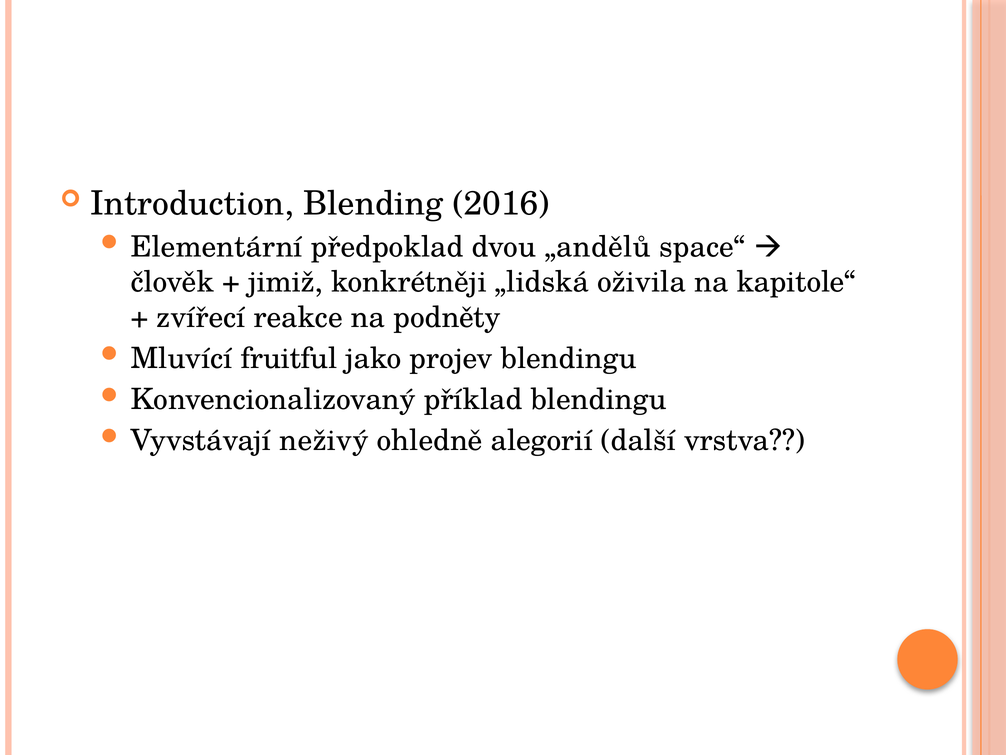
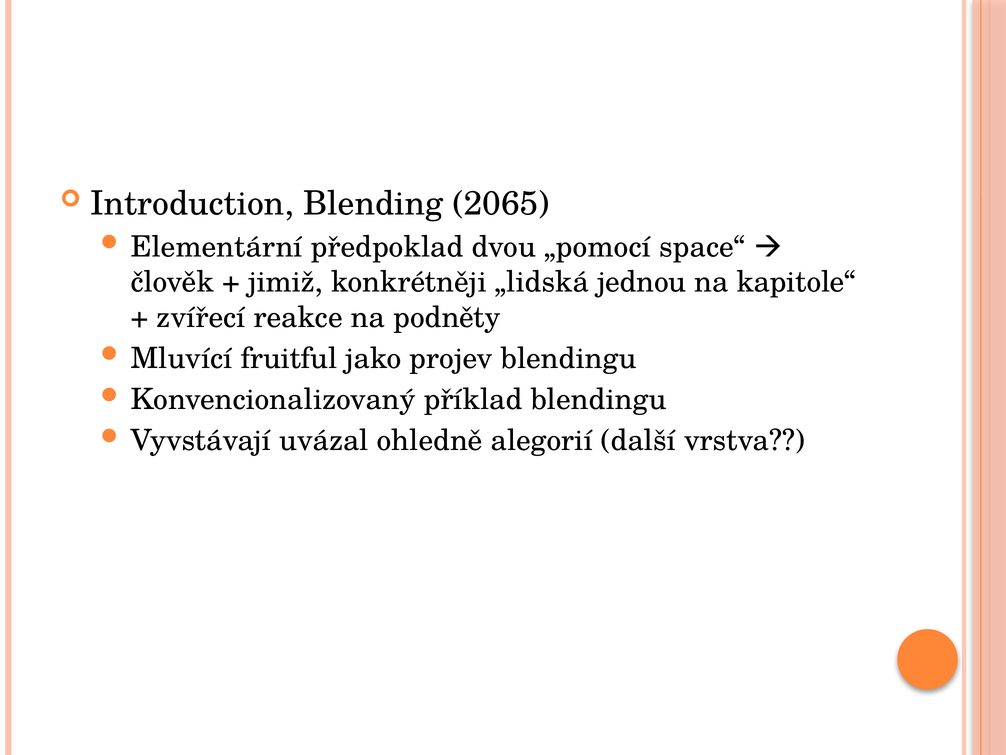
2016: 2016 -> 2065 (501, 203)
„andělů: „andělů -> „pomocí (598, 247)
oživila: oživila -> jednou (642, 282)
neživý: neživý -> uvázal (324, 440)
